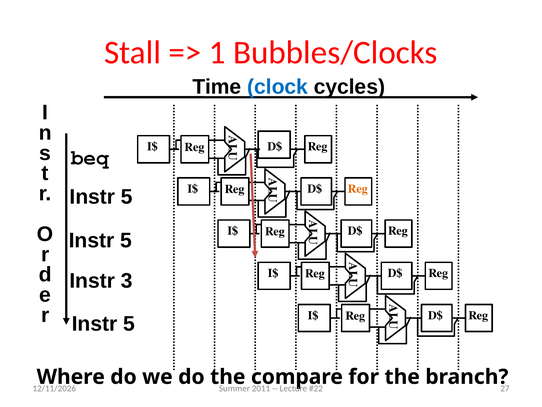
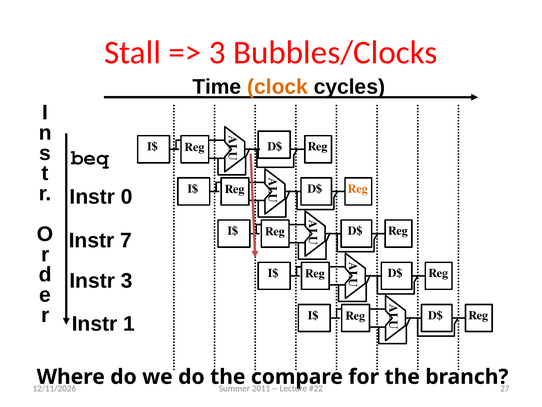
1: 1 -> 3 (217, 52)
clock colour: blue -> orange (278, 87)
5: 5 -> 0 (127, 196)
5: 5 -> 7 (126, 240)
5: 5 -> 1 (129, 323)
